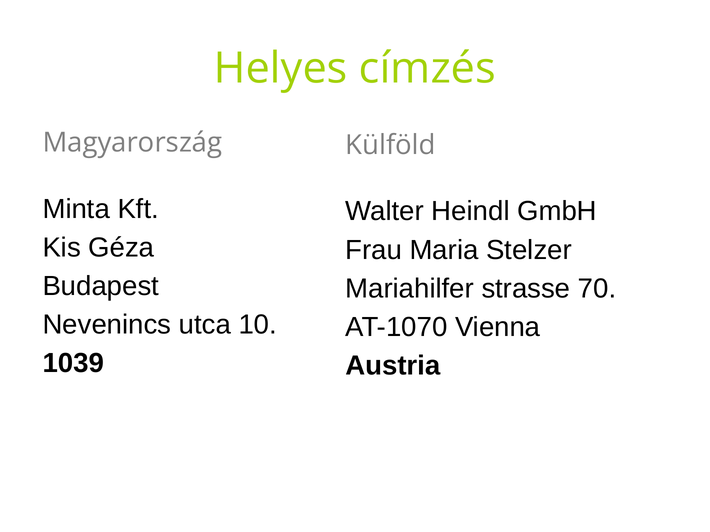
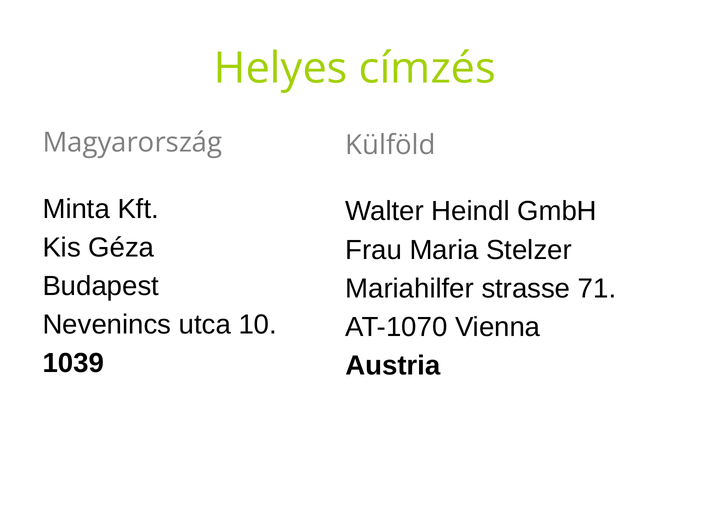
70: 70 -> 71 (597, 289)
